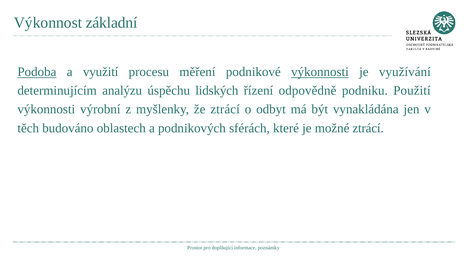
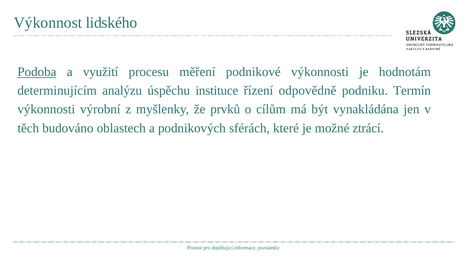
základní: základní -> lidského (112, 23)
výkonnosti underline: present -> none (320, 72)
využívání: využívání -> hodnotám (405, 72)
lidských: lidských -> instituce (217, 91)
Použití: Použití -> Termín (412, 91)
že ztrácí: ztrácí -> prvků (225, 109)
odbyt: odbyt -> cílům (271, 109)
